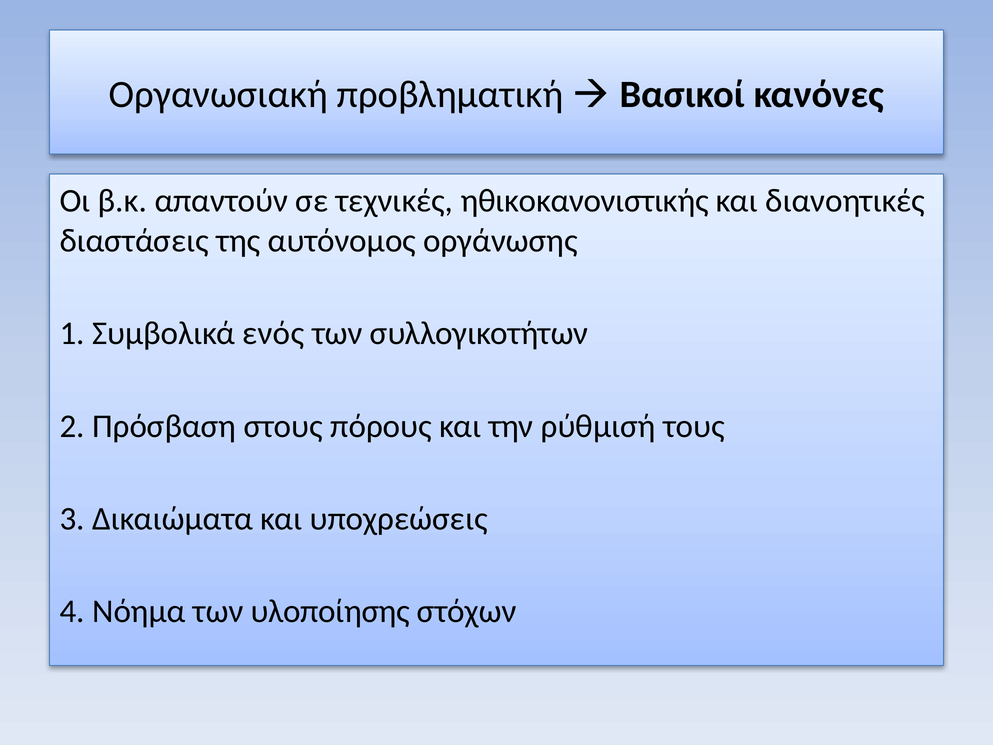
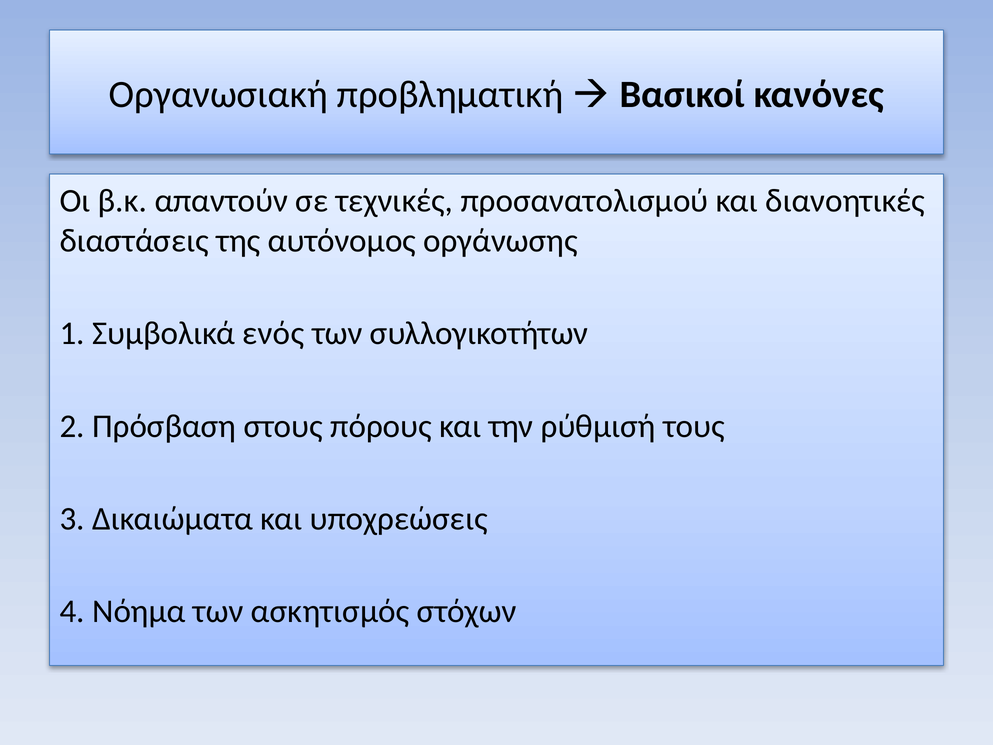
ηθικοκανονιστικής: ηθικοκανονιστικής -> προσανατολισμού (584, 201)
υλοποίησης: υλοποίησης -> ασκητισμός (330, 611)
